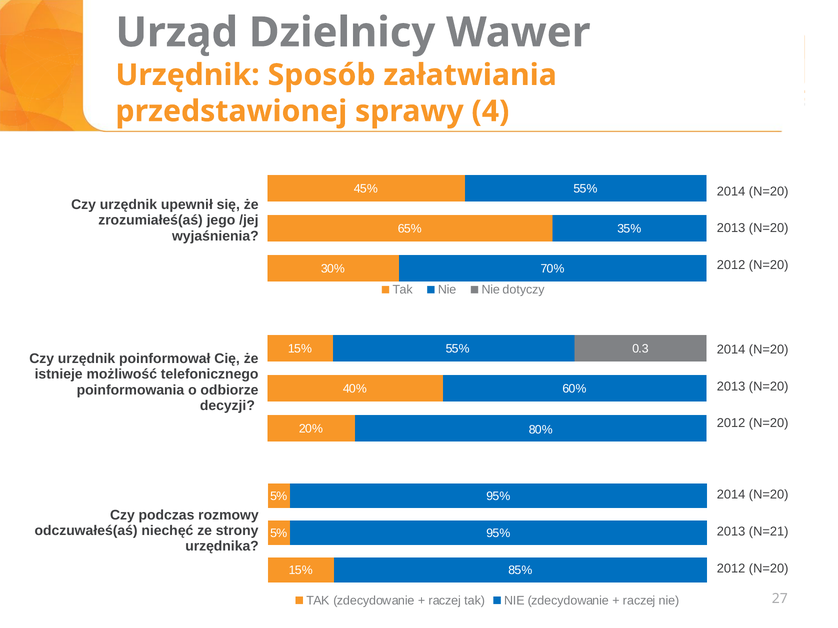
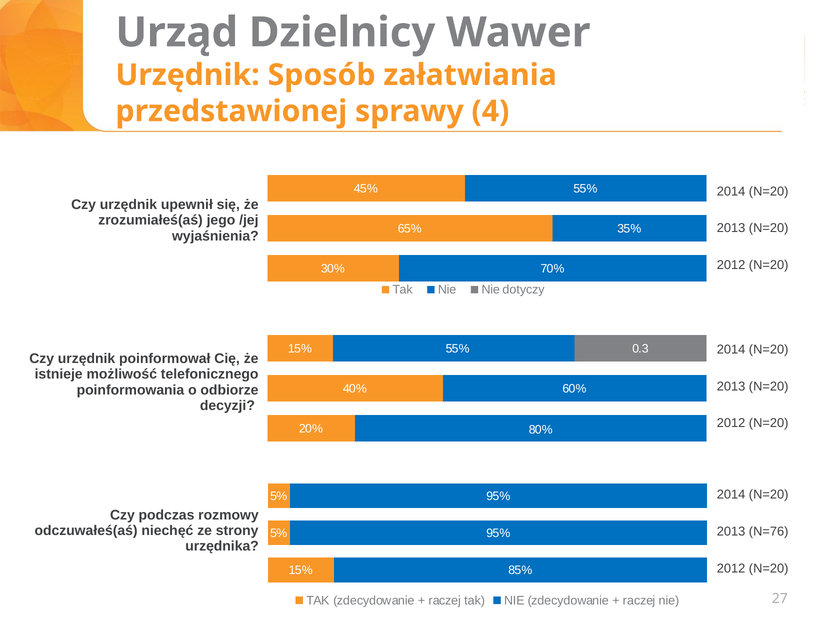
N=21: N=21 -> N=76 (769, 532)
